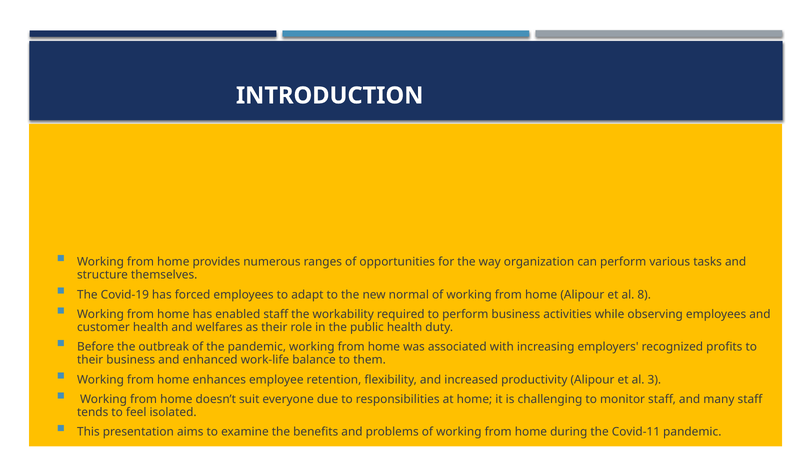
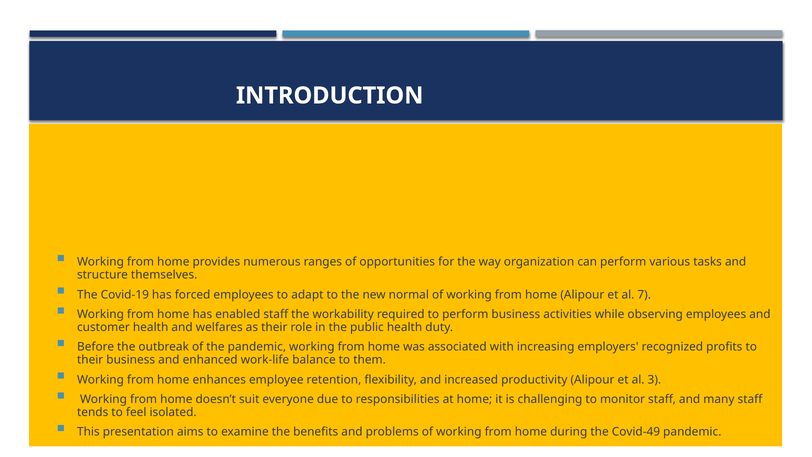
8: 8 -> 7 (644, 294)
Covid-11: Covid-11 -> Covid-49 (636, 432)
